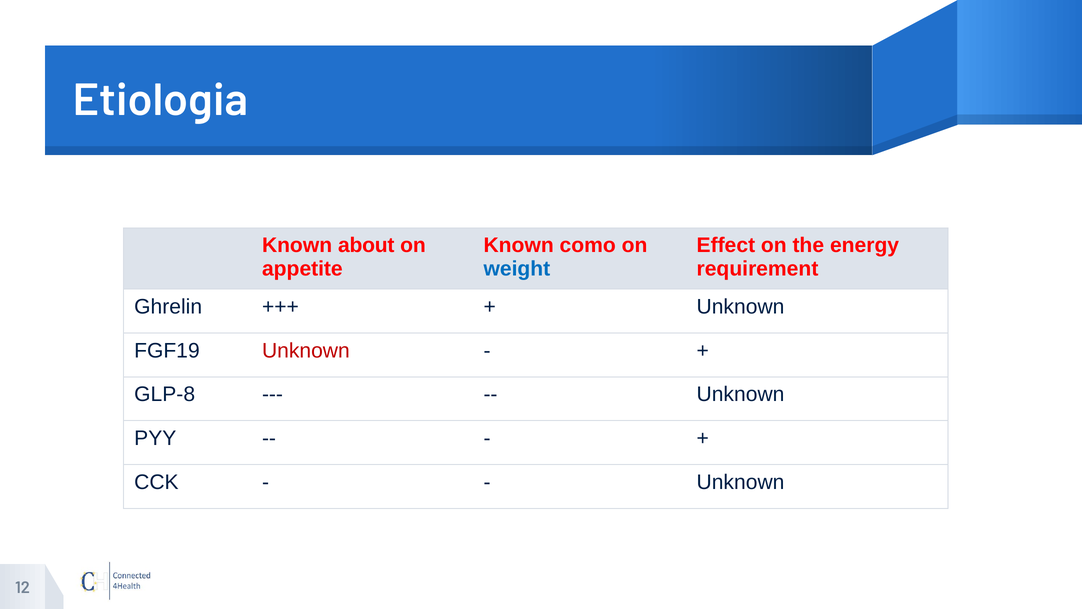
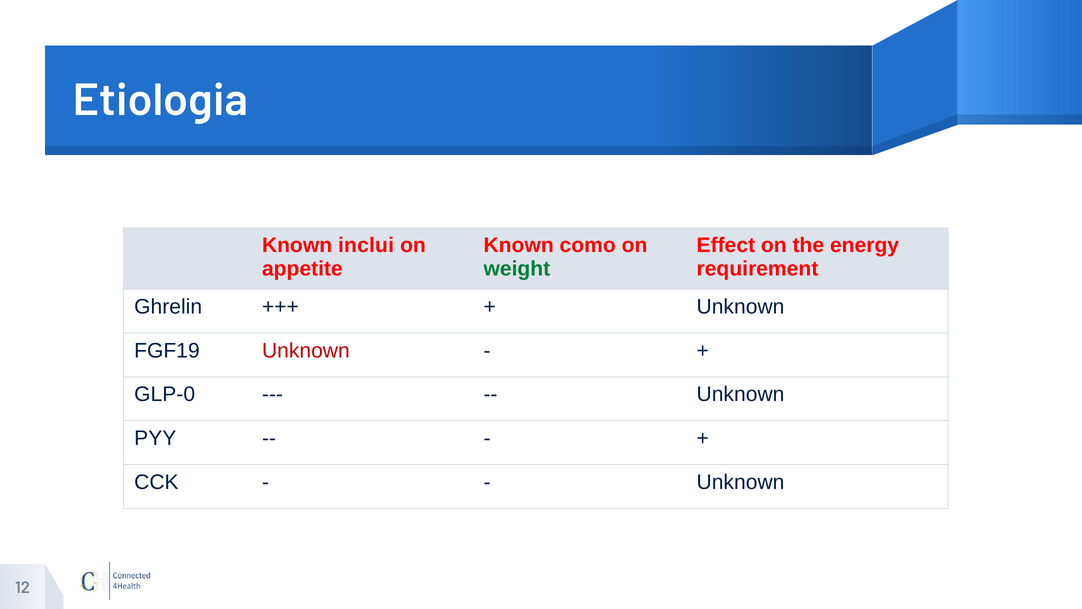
about: about -> inclui (366, 245)
weight colour: blue -> green (517, 269)
GLP-8: GLP-8 -> GLP-0 (165, 394)
